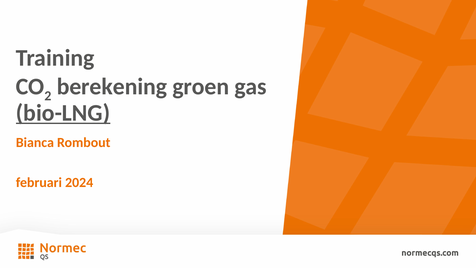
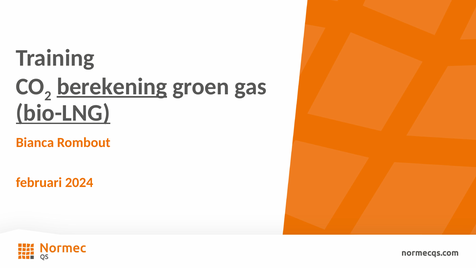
berekening underline: none -> present (112, 87)
